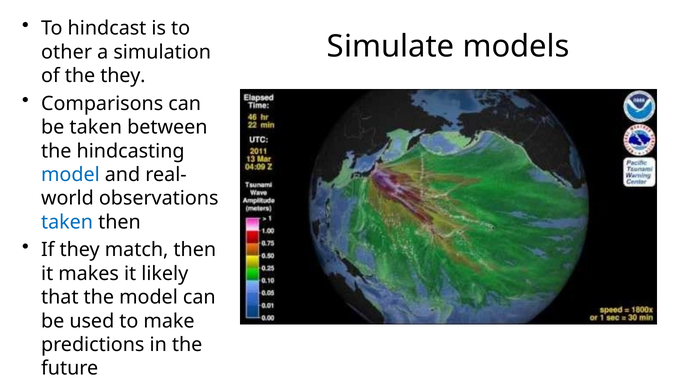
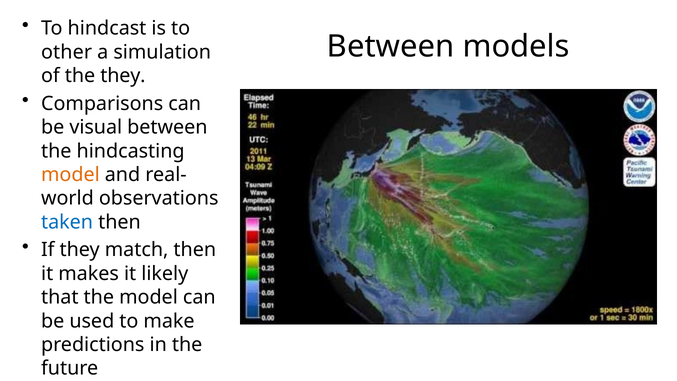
Simulate: Simulate -> Between (391, 47)
be taken: taken -> visual (96, 127)
model colour: blue -> orange (70, 175)
